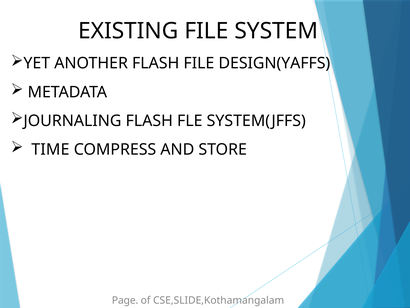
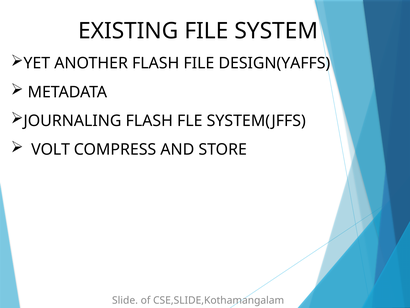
TIME: TIME -> VOLT (51, 149)
Page: Page -> Slide (125, 300)
